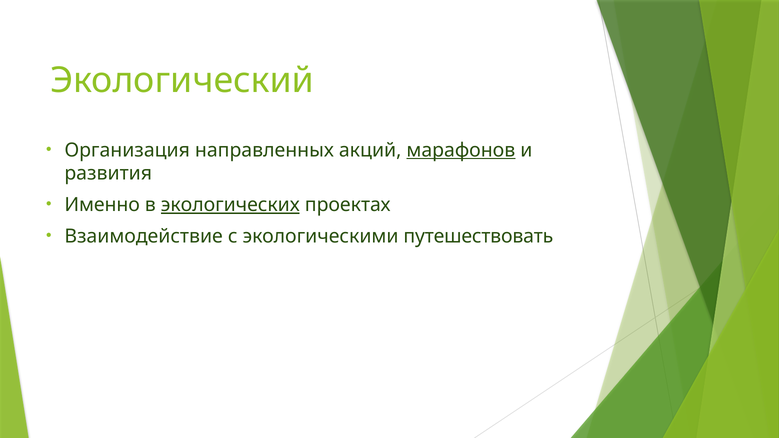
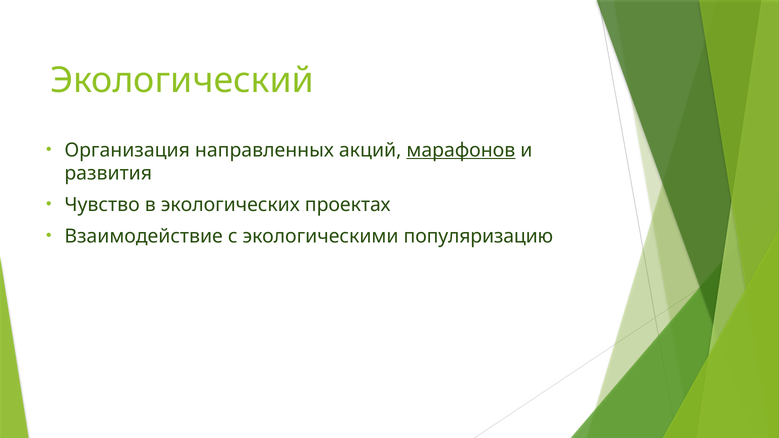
Именно: Именно -> Чувство (102, 205)
экологических underline: present -> none (230, 205)
путешествовать: путешествовать -> популяризацию (478, 237)
